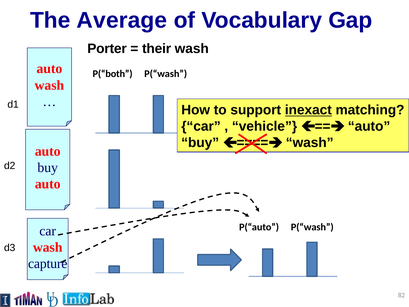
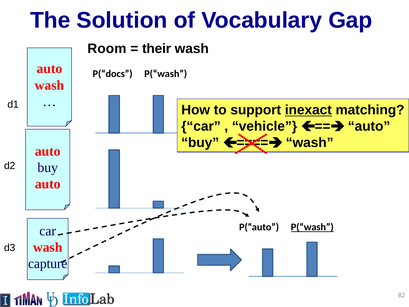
Average: Average -> Solution (122, 20)
Porter: Porter -> Room (107, 49)
P(“both: P(“both -> P(“docs (113, 74)
P(“wash underline: none -> present (312, 227)
